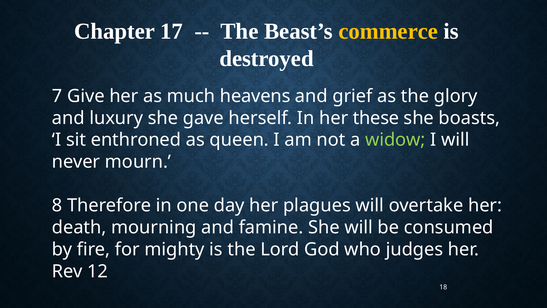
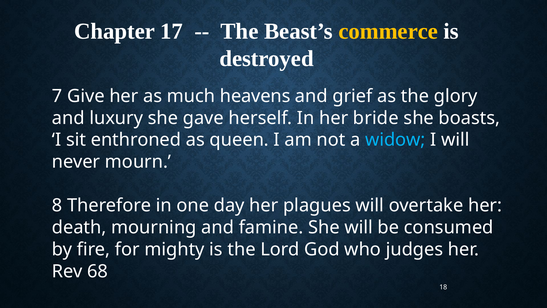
these: these -> bride (376, 118)
widow colour: light green -> light blue (395, 140)
12: 12 -> 68 (98, 271)
